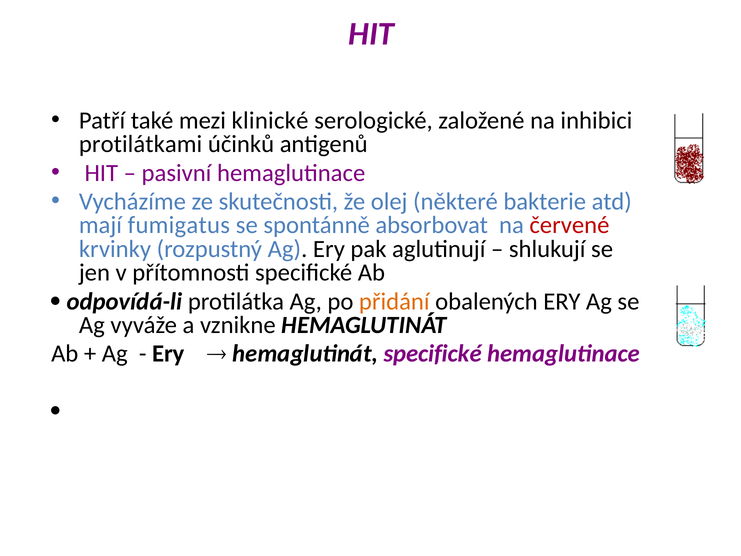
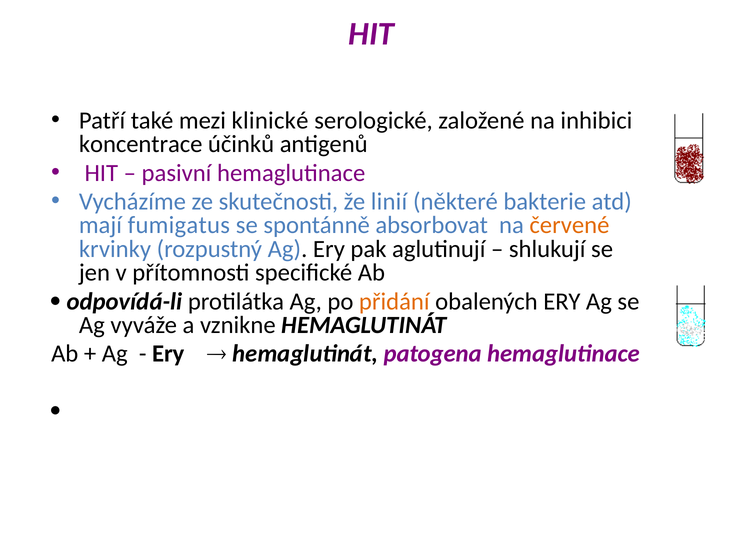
protilátkami: protilátkami -> koncentrace (141, 144)
olej: olej -> linií (389, 201)
červené colour: red -> orange (569, 225)
hemaglutinát specifické: specifické -> patogena (433, 354)
